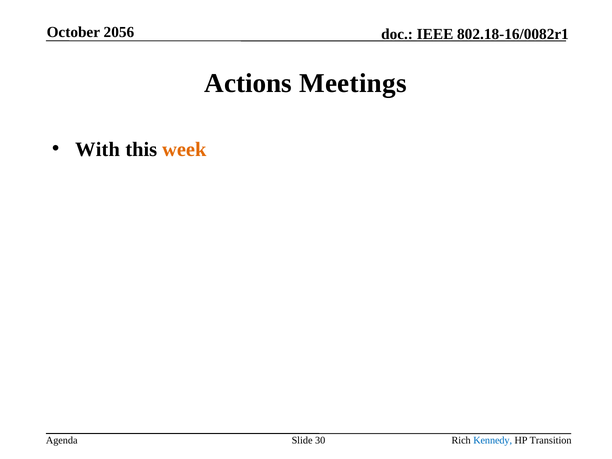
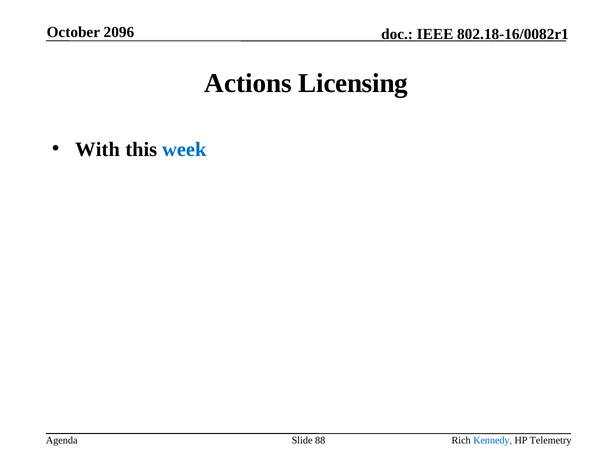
2056: 2056 -> 2096 (119, 32)
Meetings: Meetings -> Licensing (353, 83)
week colour: orange -> blue (184, 149)
30: 30 -> 88 (320, 440)
Transition: Transition -> Telemetry (551, 440)
